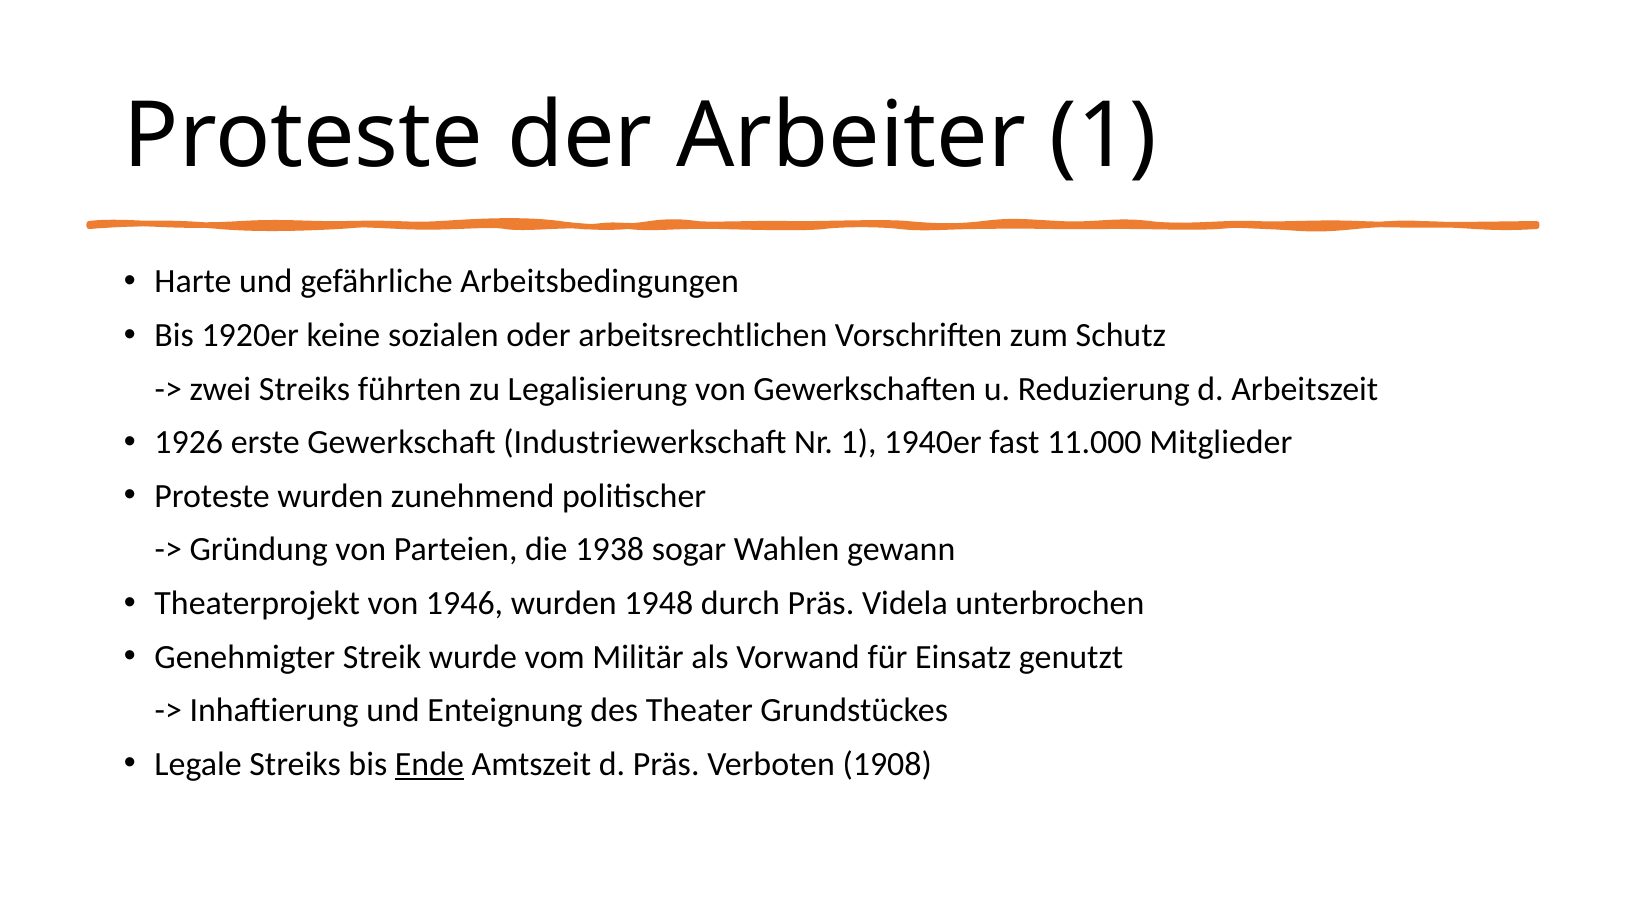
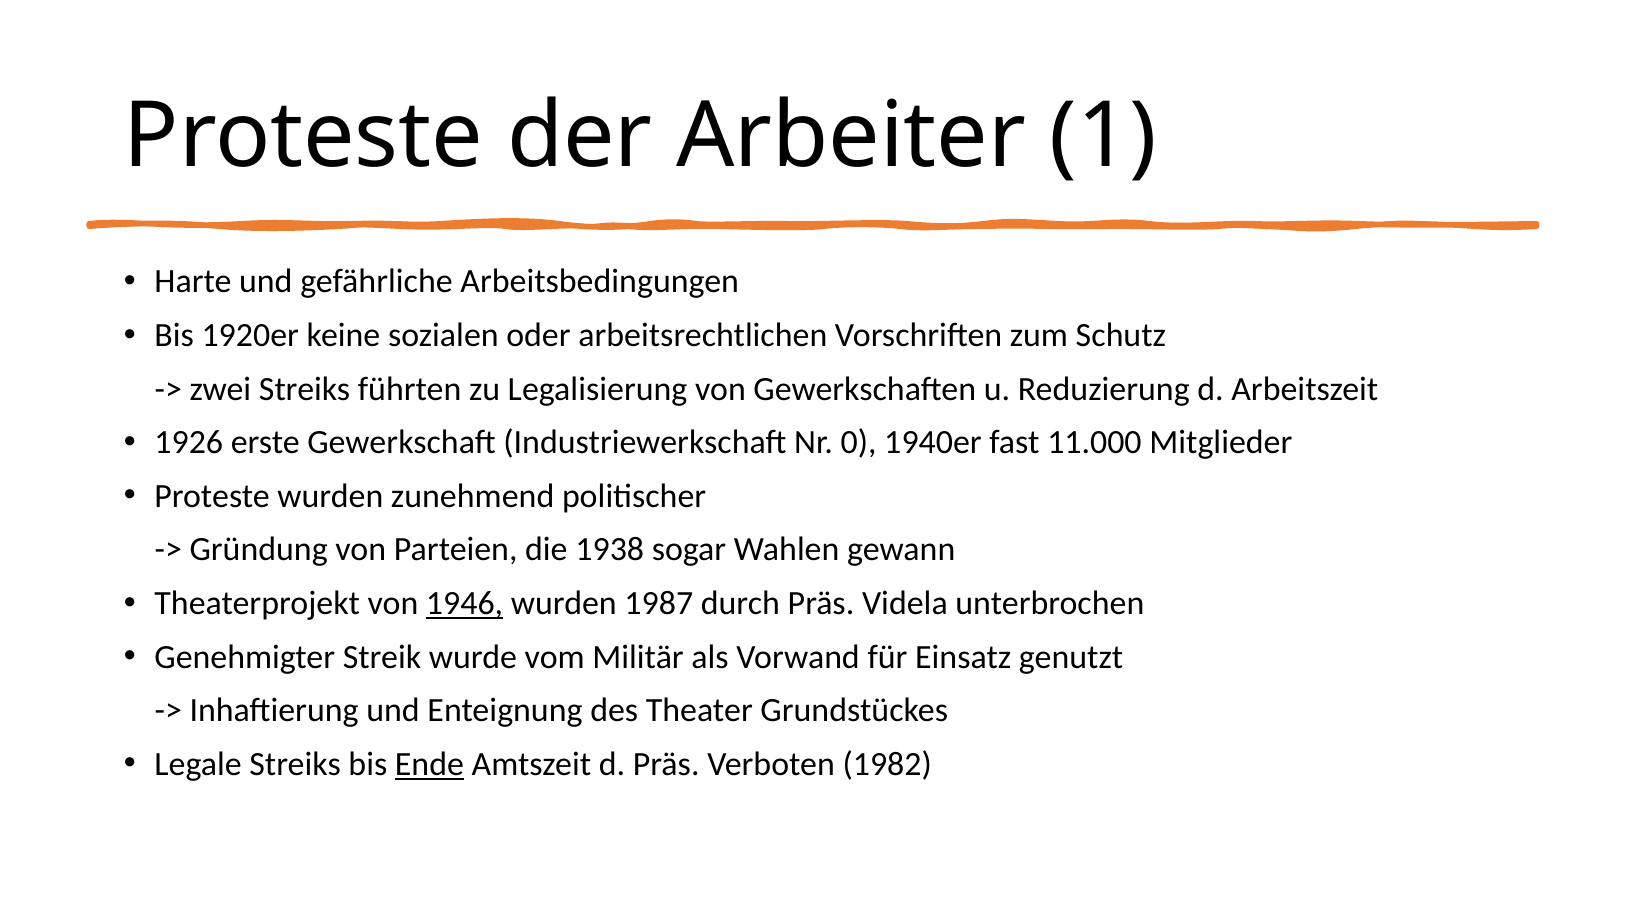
Nr 1: 1 -> 0 (859, 442)
1946 underline: none -> present (465, 603)
1948: 1948 -> 1987 (659, 603)
1908: 1908 -> 1982 (887, 764)
